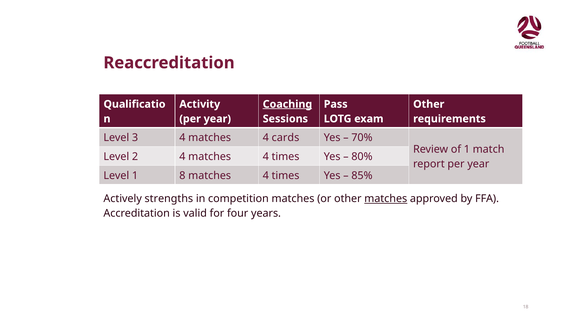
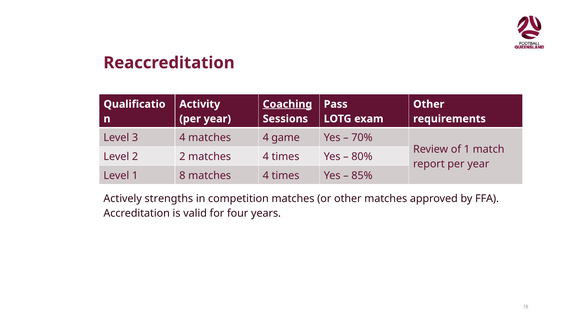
cards: cards -> game (286, 138)
2 4: 4 -> 2 (182, 156)
matches underline: present -> none (386, 199)
